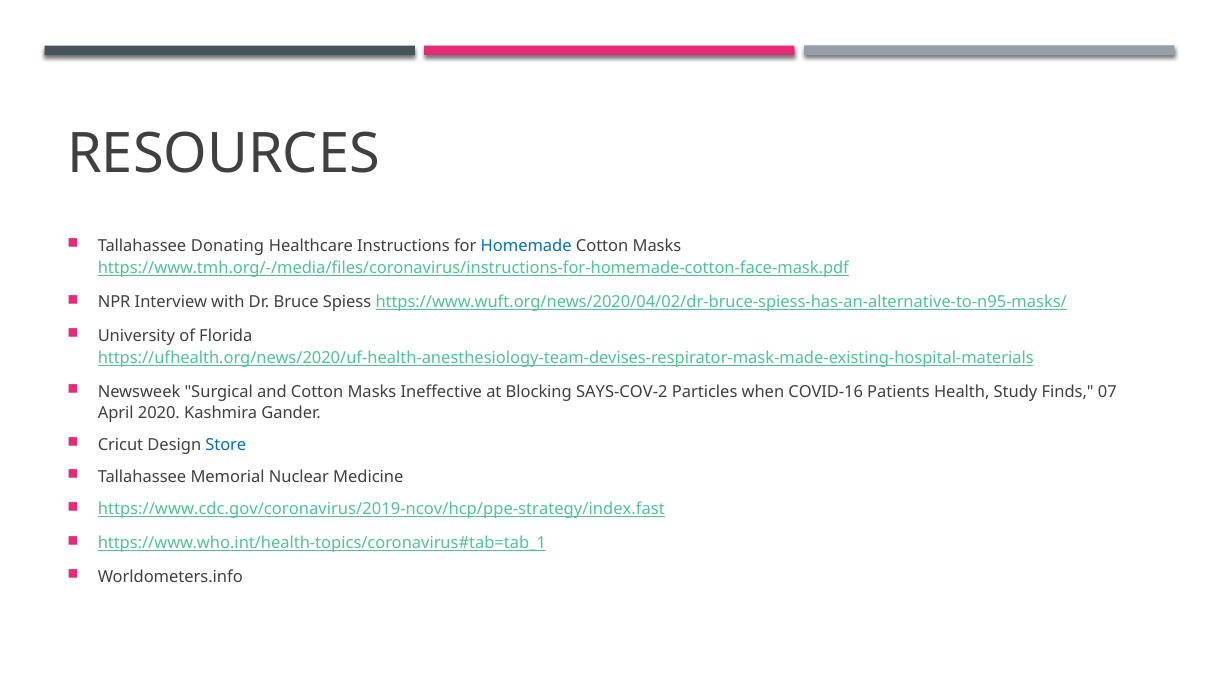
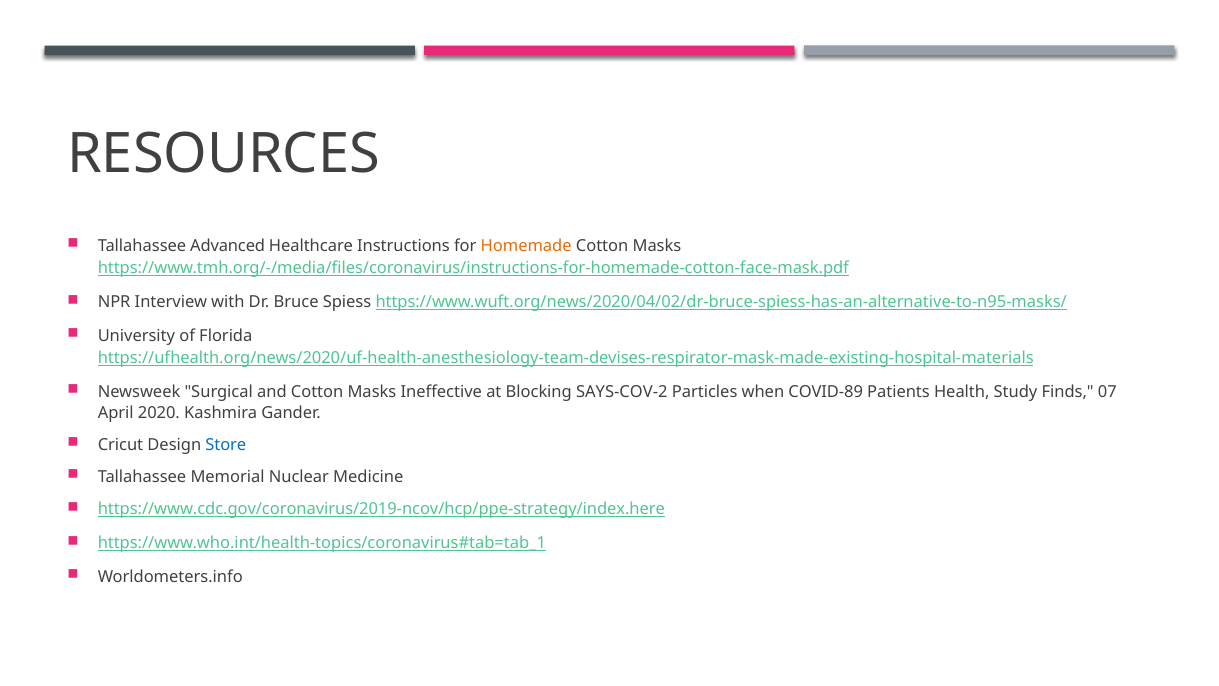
Donating: Donating -> Advanced (228, 246)
Homemade colour: blue -> orange (526, 246)
COVID-16: COVID-16 -> COVID-89 (826, 392)
https://www.cdc.gov/coronavirus/2019-ncov/hcp/ppe-strategy/index.fast: https://www.cdc.gov/coronavirus/2019-ncov/hcp/ppe-strategy/index.fast -> https://www.cdc.gov/coronavirus/2019-ncov/hcp/ppe-strategy/index.here (381, 509)
